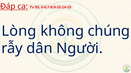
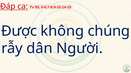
Lòng: Lòng -> Được (19, 31)
